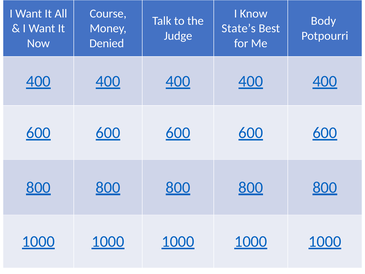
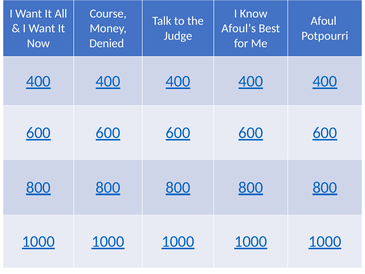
Body: Body -> Afoul (324, 21)
State’s: State’s -> Afoul’s (239, 28)
